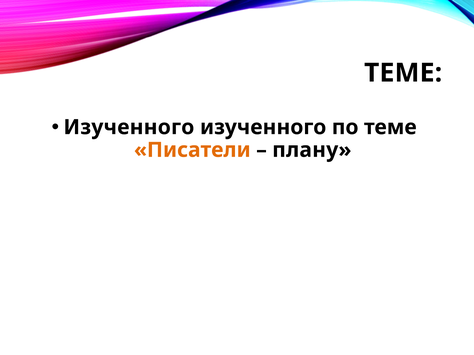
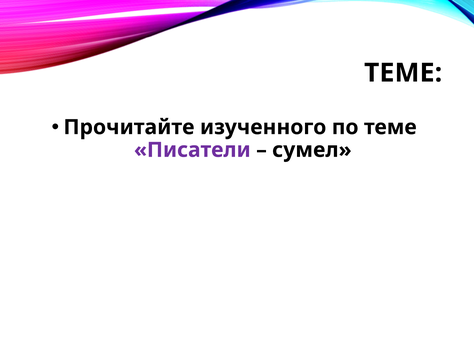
Изученного: Изученного -> Прочитайте (129, 127)
Писатели colour: orange -> purple (192, 150)
плану: плану -> сумел (312, 150)
